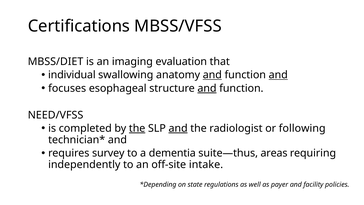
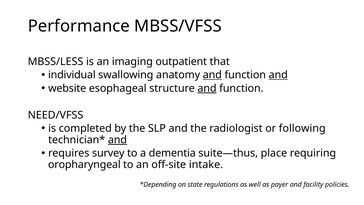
Certifications: Certifications -> Performance (79, 26)
MBSS/DIET: MBSS/DIET -> MBSS/LESS (56, 62)
evaluation: evaluation -> outpatient (181, 62)
focuses: focuses -> website (67, 88)
the underline: present -> none (137, 128)
and underline: present -> none (178, 128)
and underline: none -> present (117, 140)
areas: areas -> place (274, 153)
independently: independently -> oropharyngeal (84, 164)
